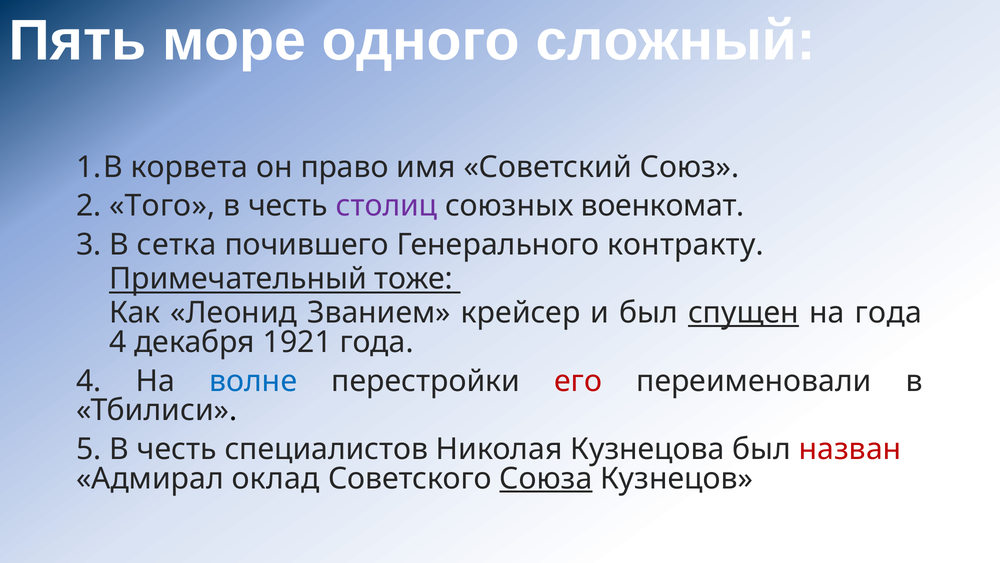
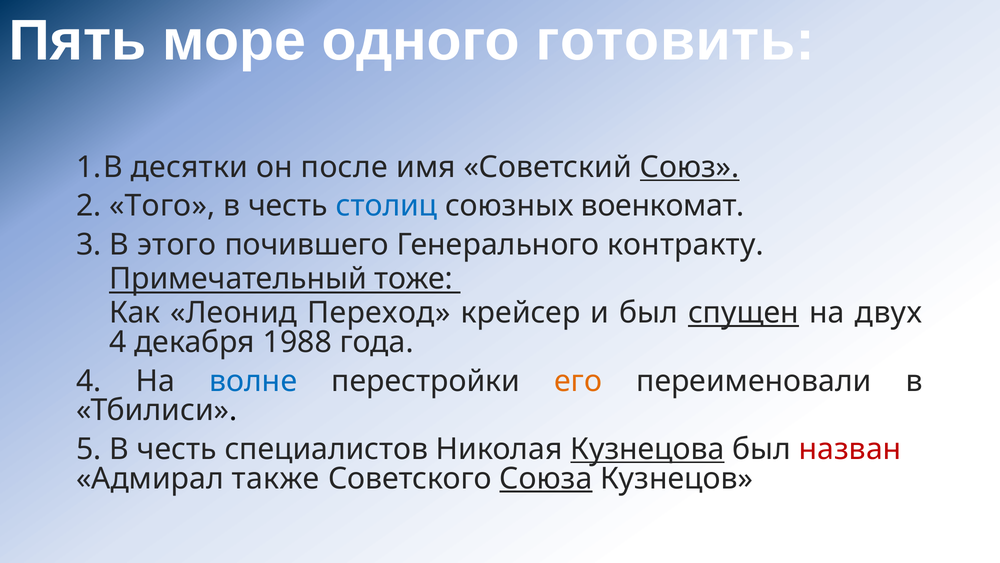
сложный: сложный -> готовить (675, 41)
корвета: корвета -> десятки (189, 167)
право: право -> после (344, 167)
Союз underline: none -> present (690, 167)
столиц colour: purple -> blue (387, 206)
сетка: сетка -> этого (177, 244)
Званием: Званием -> Переход (379, 313)
на года: года -> двух (888, 313)
1921: 1921 -> 1988 (297, 342)
его colour: red -> orange (578, 381)
Кузнецова underline: none -> present (647, 449)
оклад: оклад -> также (276, 478)
